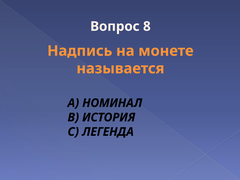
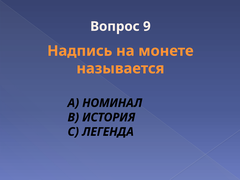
8: 8 -> 9 (147, 26)
